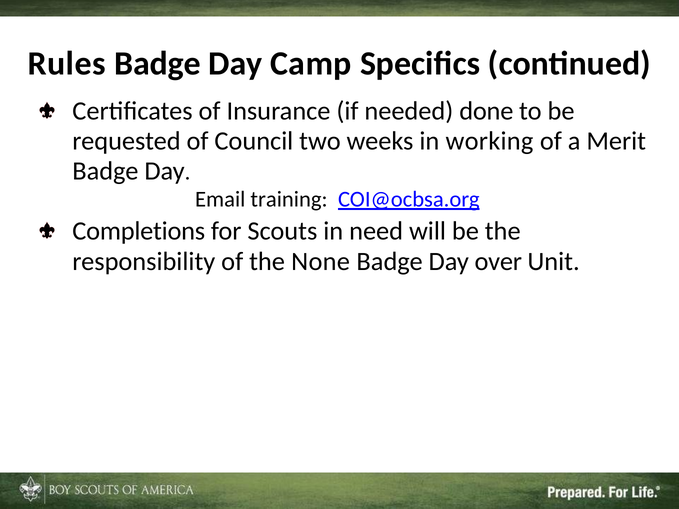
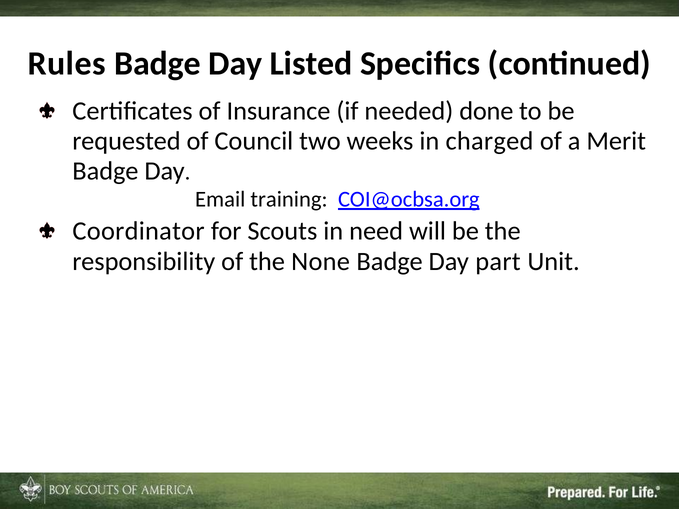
Camp: Camp -> Listed (311, 63)
working: working -> charged (489, 141)
Completions: Completions -> Coordinator (139, 231)
over: over -> part (498, 261)
